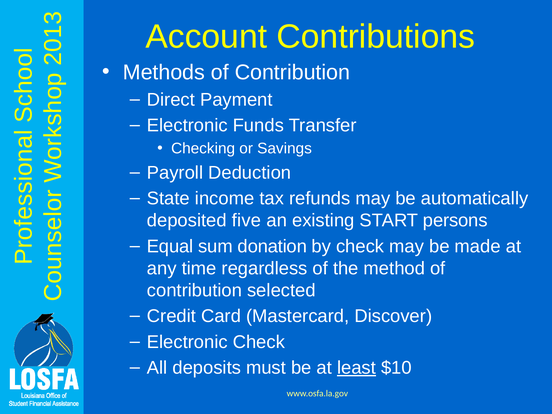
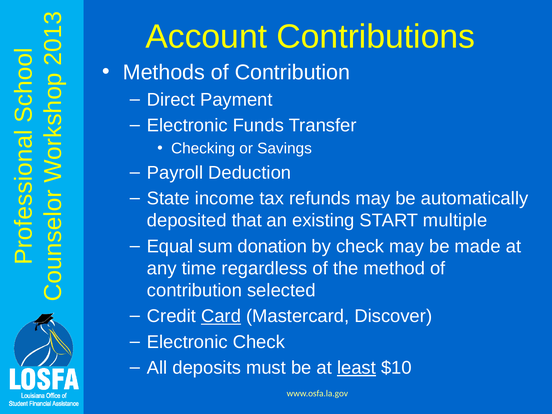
five: five -> that (247, 221)
persons: persons -> multiple (455, 221)
Card underline: none -> present (221, 316)
